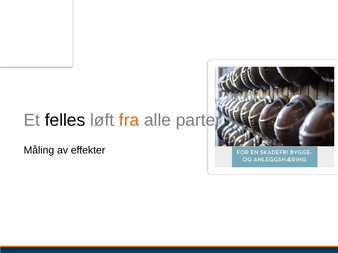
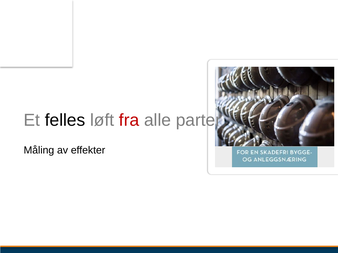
fra colour: orange -> red (129, 120)
